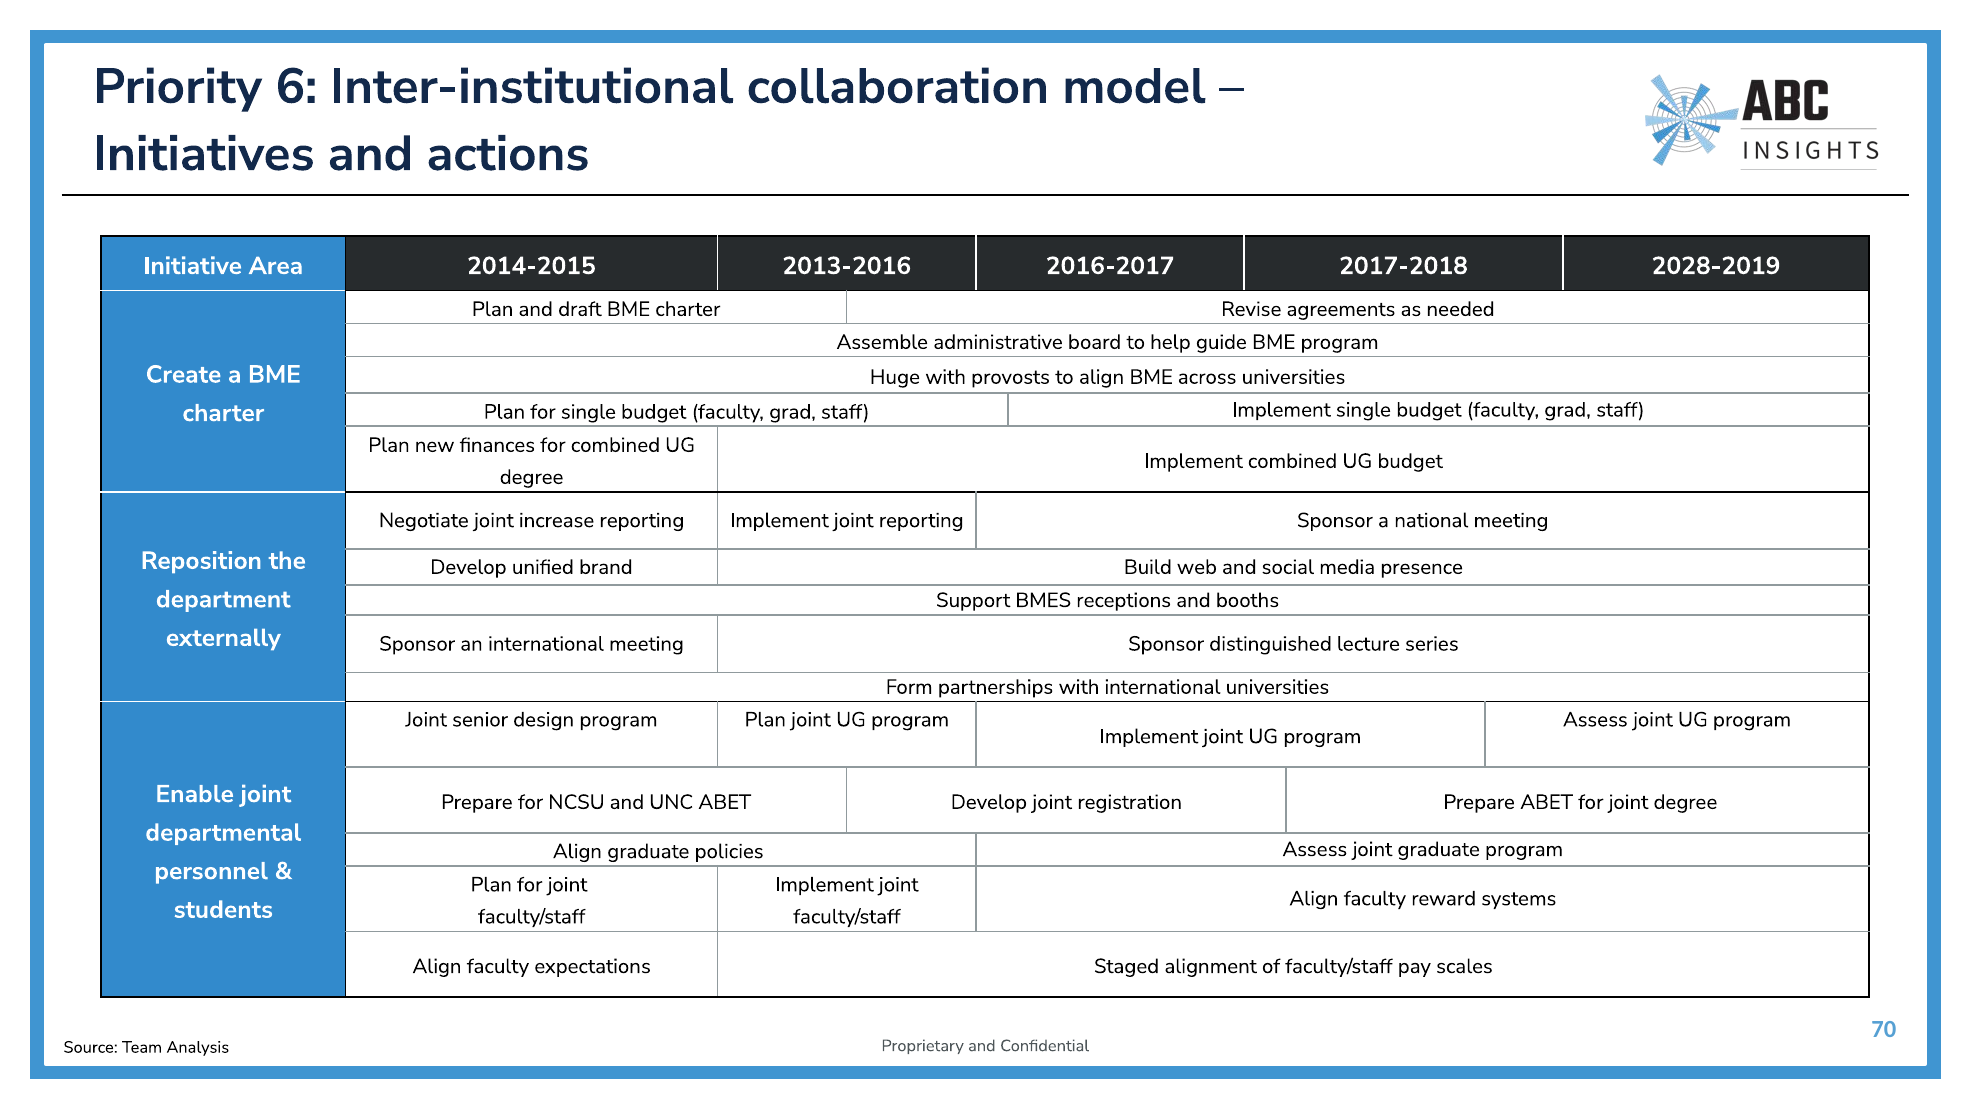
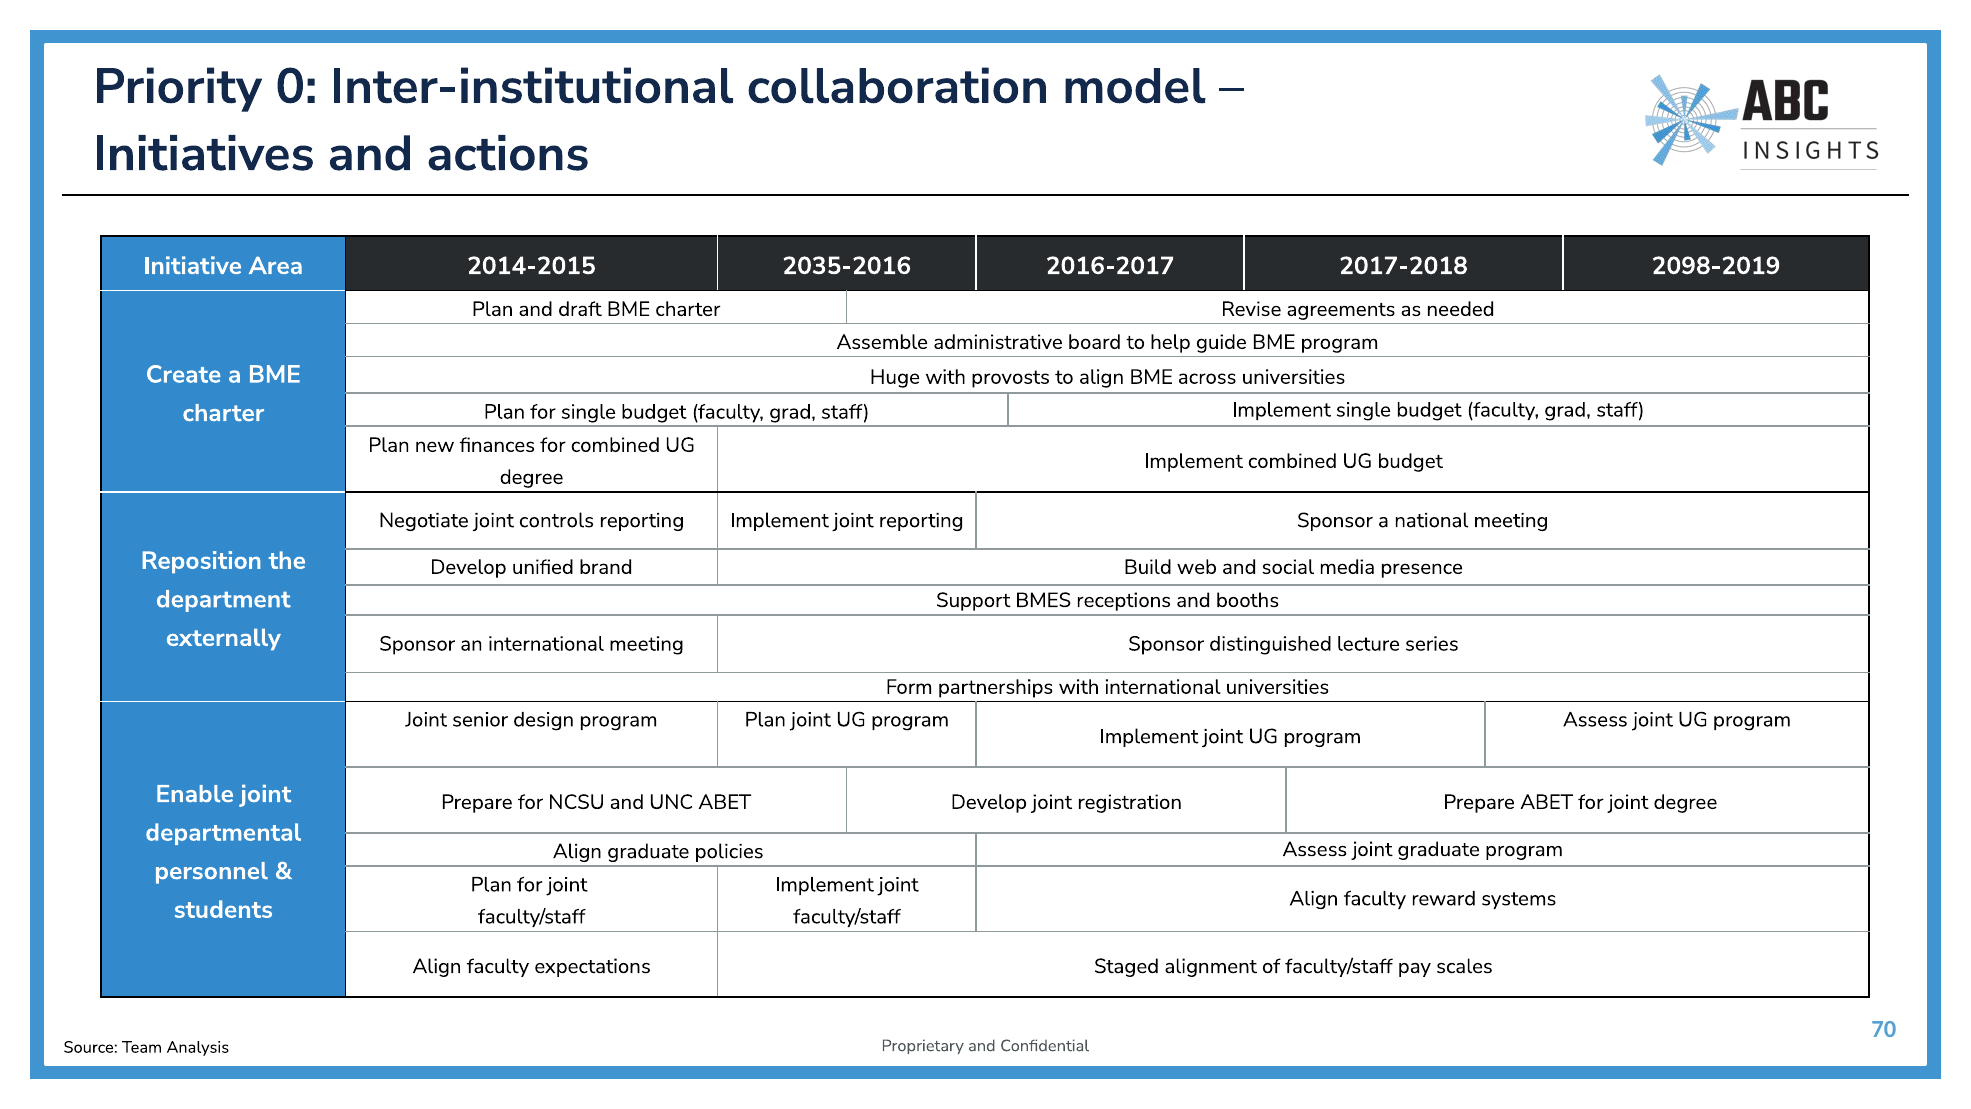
6: 6 -> 0 (296, 87)
2013-2016: 2013-2016 -> 2035-2016 (847, 266)
2028-2019: 2028-2019 -> 2098-2019 (1716, 266)
increase: increase -> controls (557, 520)
